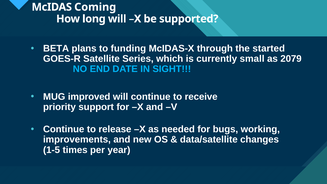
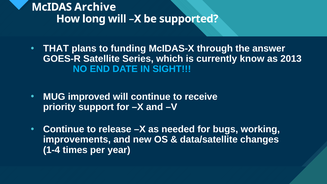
Coming: Coming -> Archive (95, 7)
BETA: BETA -> THAT (56, 48)
started: started -> answer (269, 48)
small: small -> know (252, 59)
2079: 2079 -> 2013 (291, 59)
1-5: 1-5 -> 1-4 (52, 150)
